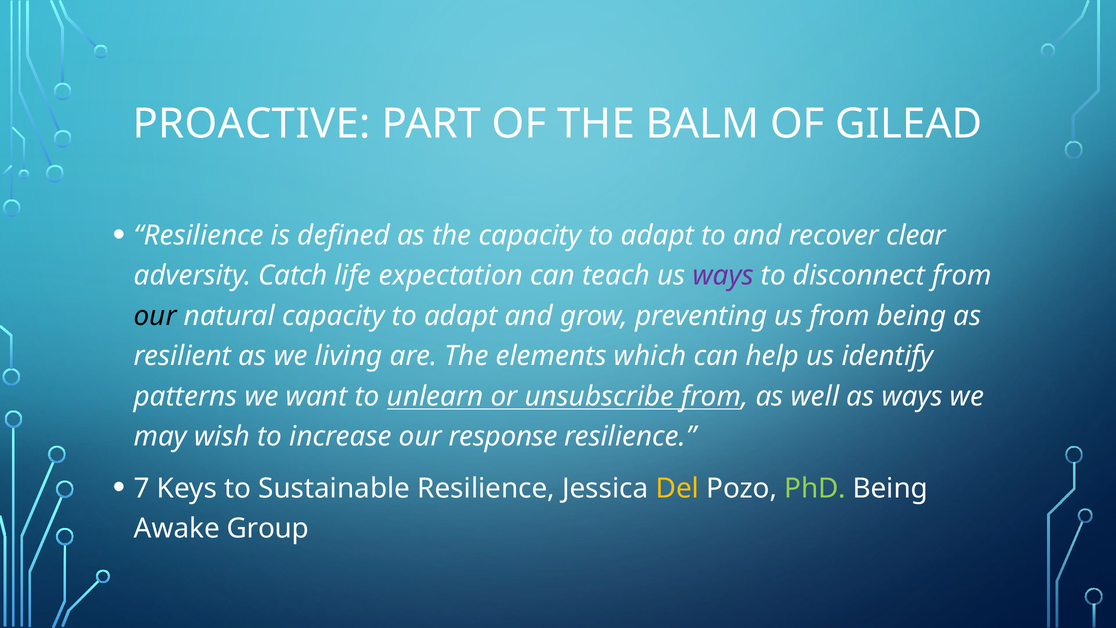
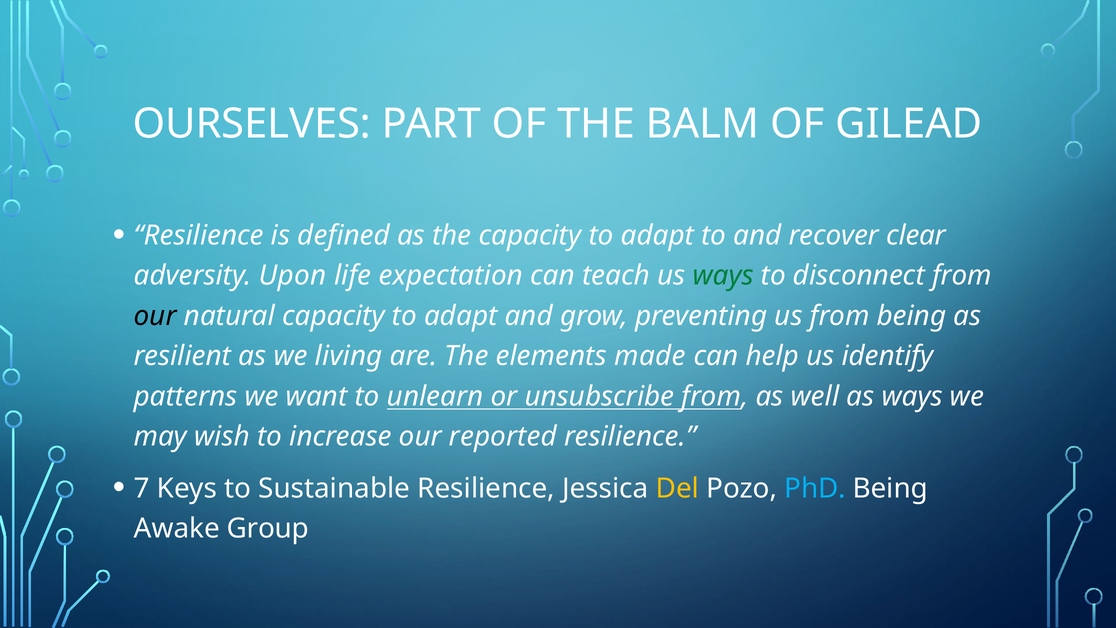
PROACTIVE: PROACTIVE -> OURSELVES (252, 124)
Catch: Catch -> Upon (293, 276)
ways colour: purple -> green (723, 276)
which: which -> made (650, 356)
response: response -> reported (503, 436)
PhD colour: light green -> light blue (815, 488)
